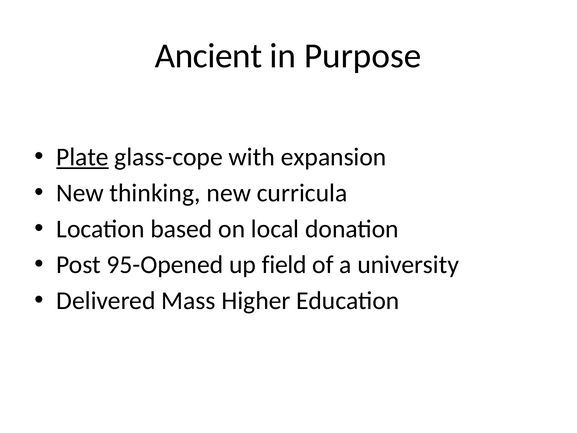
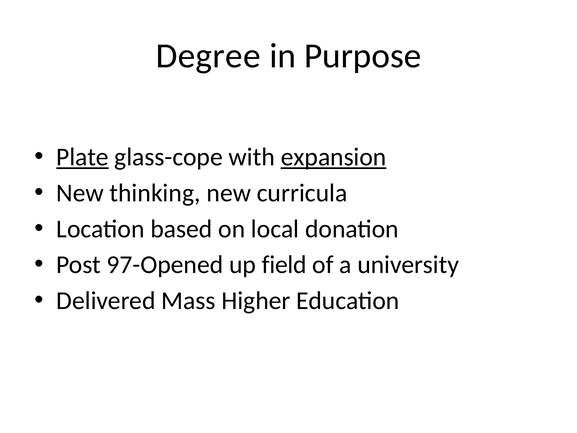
Ancient: Ancient -> Degree (208, 56)
expansion underline: none -> present (334, 157)
95-Opened: 95-Opened -> 97-Opened (165, 265)
